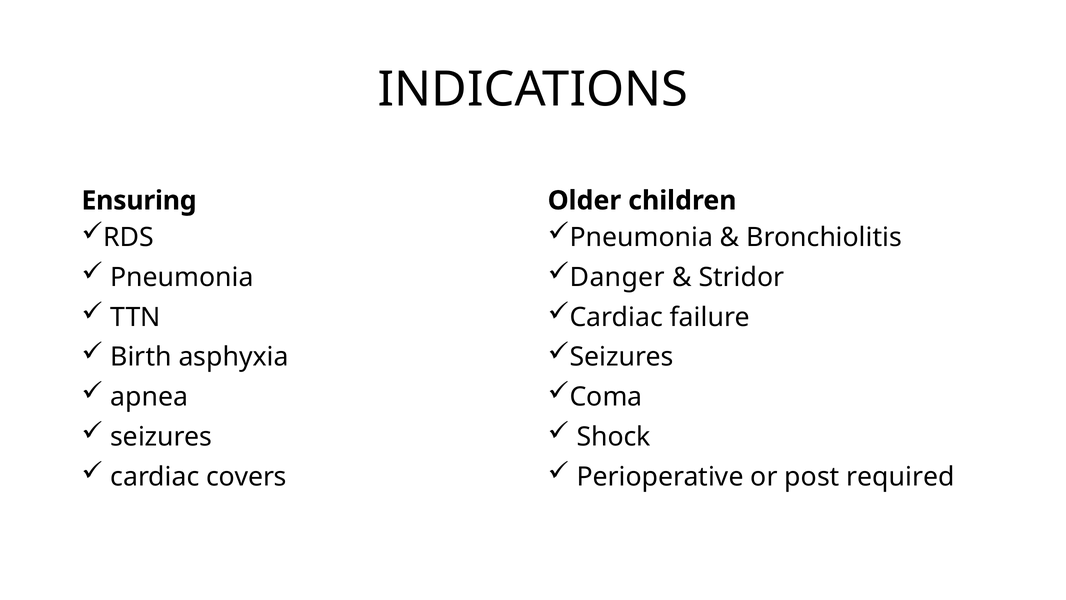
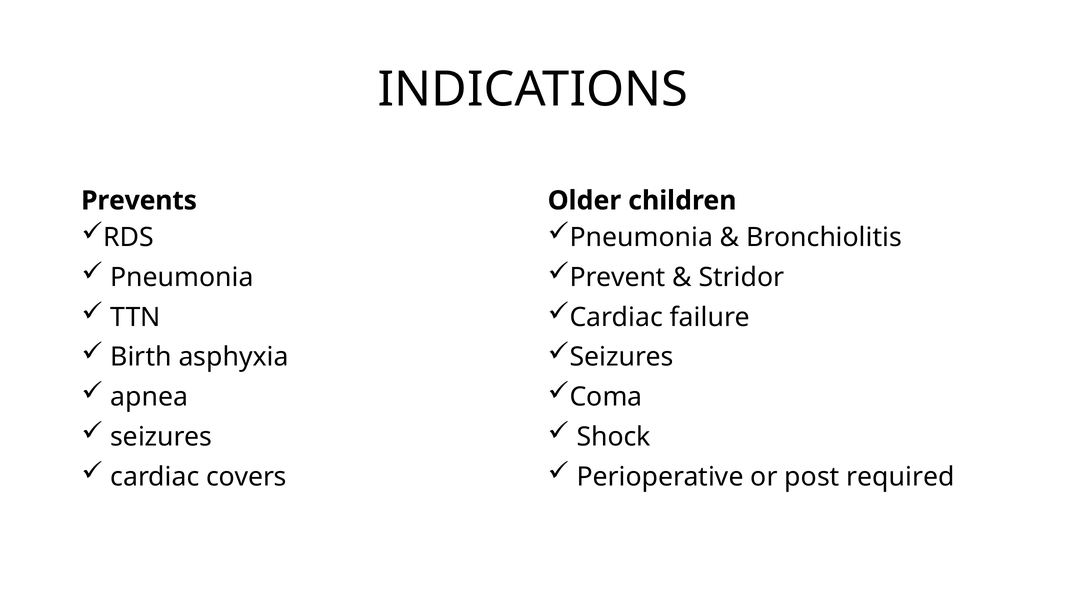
Ensuring: Ensuring -> Prevents (139, 200)
Danger: Danger -> Prevent (618, 277)
